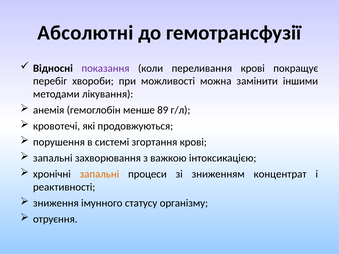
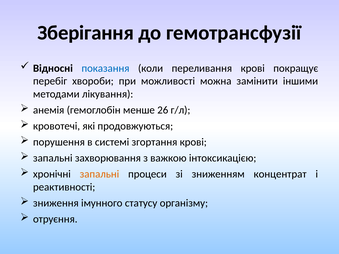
Абсолютні: Абсолютні -> Зберігання (86, 33)
показання colour: purple -> blue (105, 68)
89: 89 -> 26 (163, 110)
